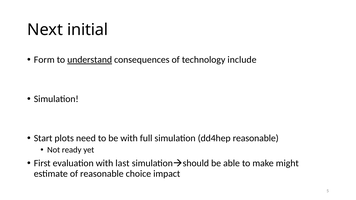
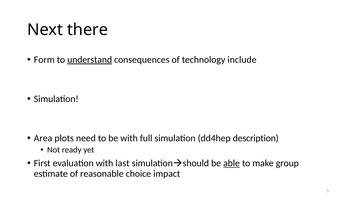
initial: initial -> there (88, 30)
Start: Start -> Area (43, 138)
dd4hep reasonable: reasonable -> description (256, 138)
able underline: none -> present (232, 164)
might: might -> group (287, 164)
